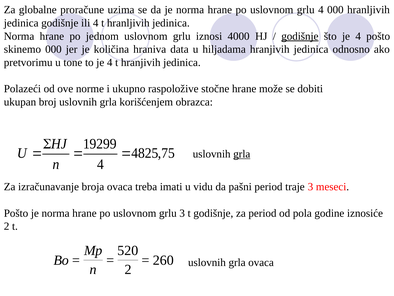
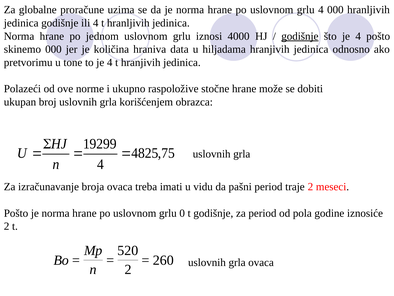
grla underline: present -> none (242, 154)
traje 3: 3 -> 2 (310, 187)
grlu 3: 3 -> 0 (182, 213)
